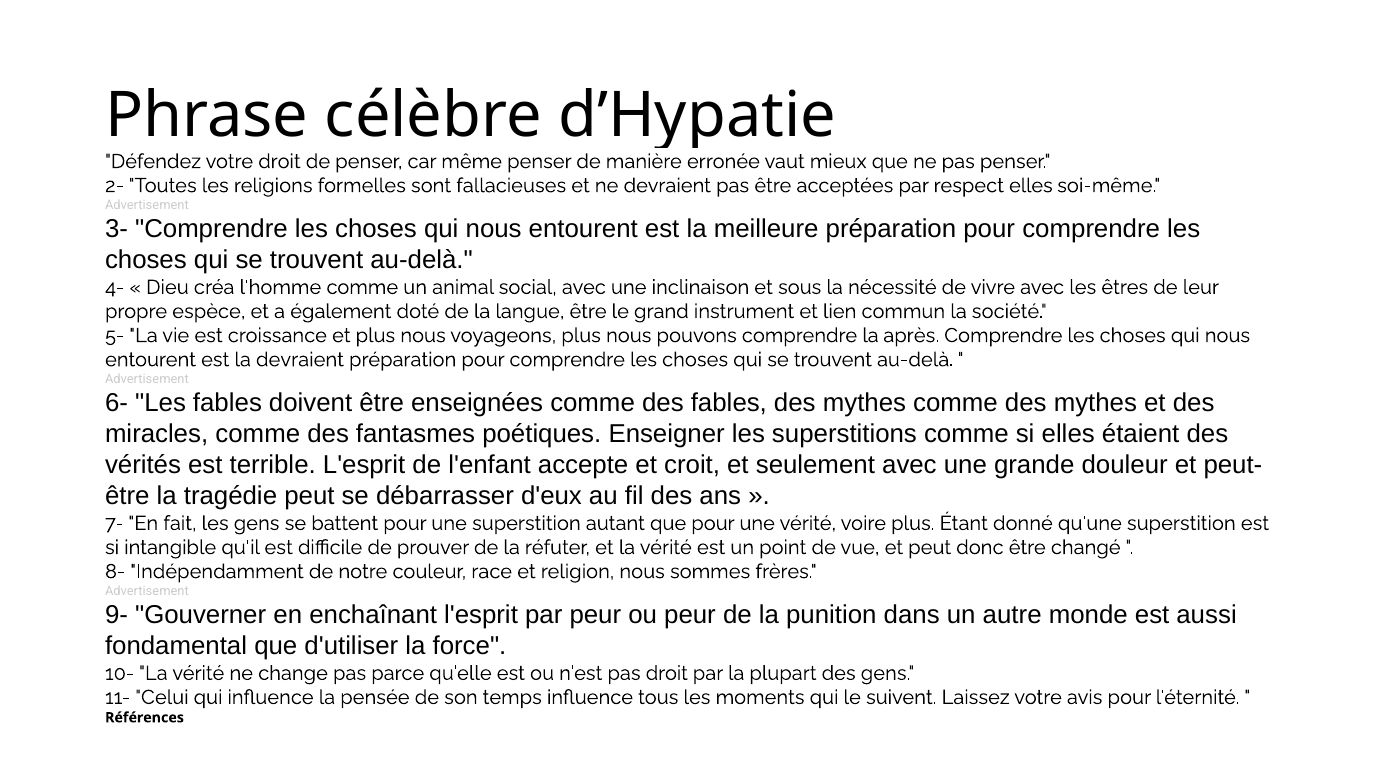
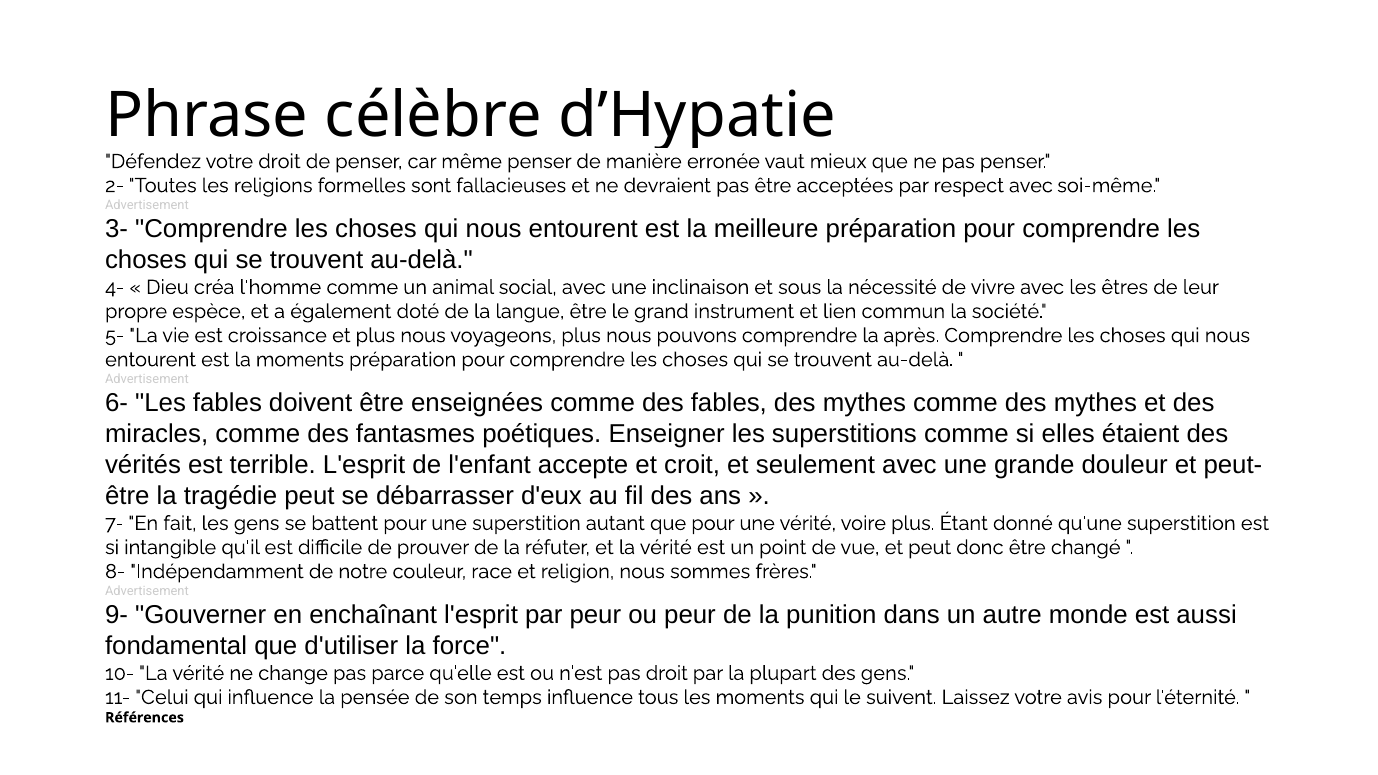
respect elles: elles -> avec (1031, 186)
la devraient: devraient -> moments (300, 360)
